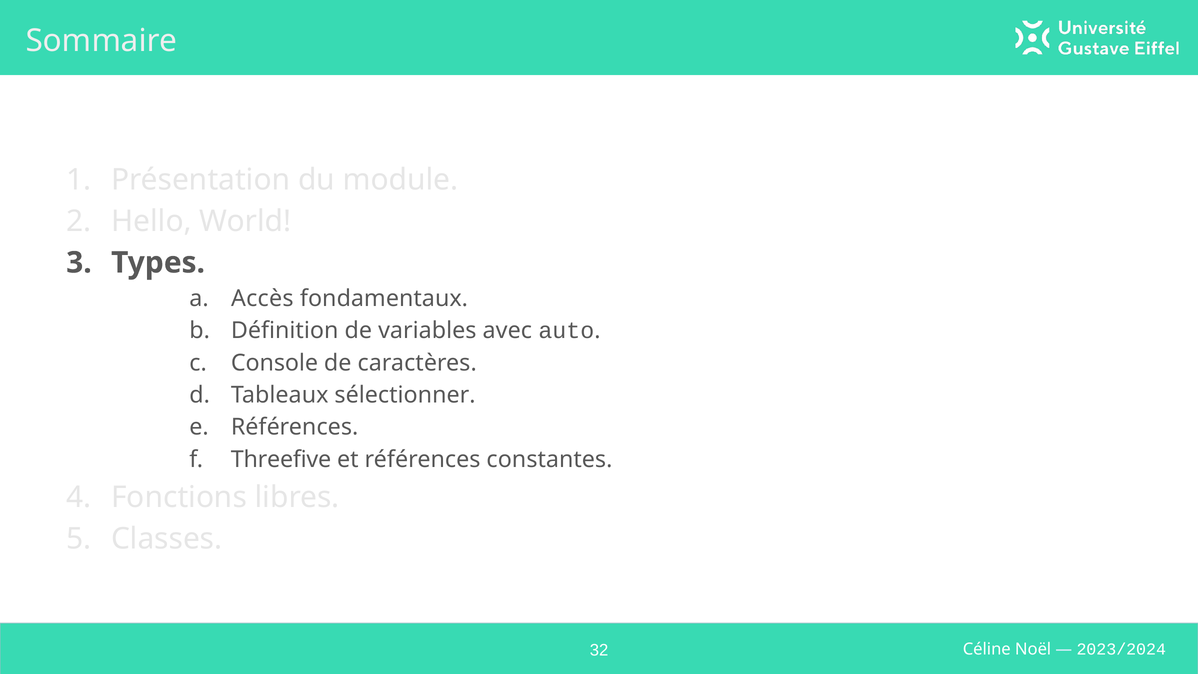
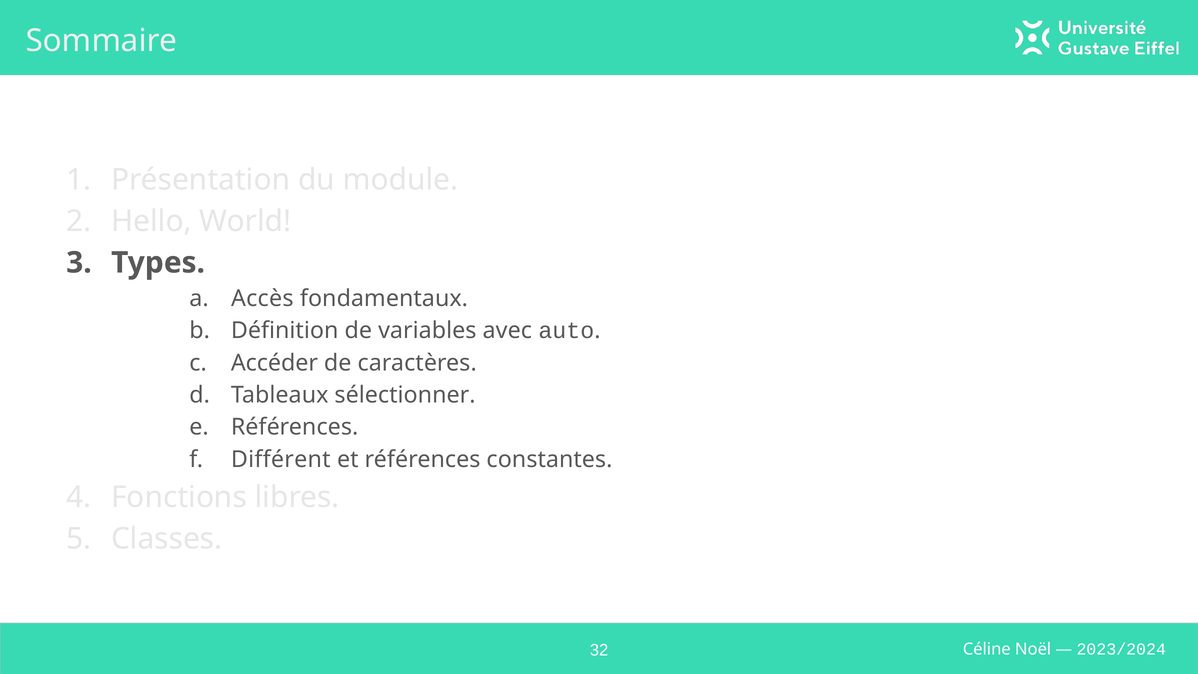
Console: Console -> Accéder (274, 363)
Threefive: Threefive -> Différent (281, 459)
